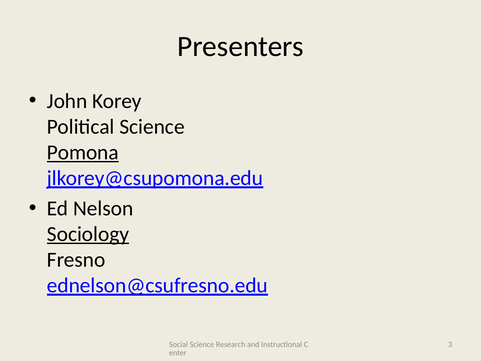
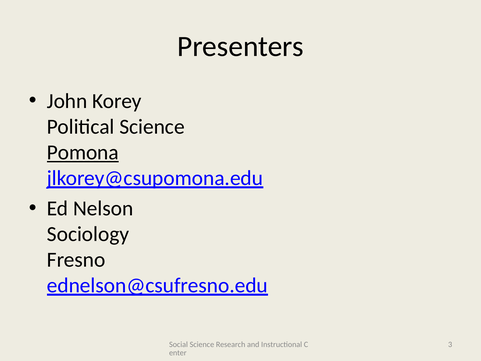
Sociology underline: present -> none (88, 234)
